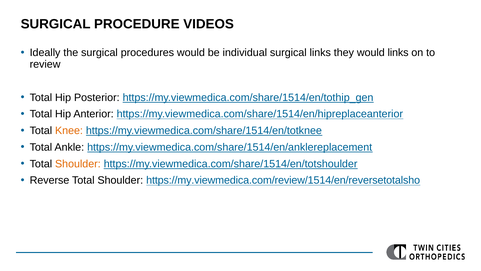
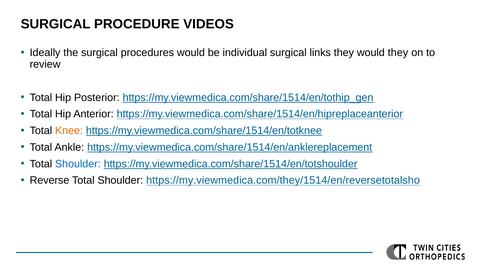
would links: links -> they (398, 53)
Shoulder colour: orange -> blue (78, 164)
https://my.viewmedica.com/review/1514/en/reversetotalsho: https://my.viewmedica.com/review/1514/en/reversetotalsho -> https://my.viewmedica.com/they/1514/en/reversetotalsho (283, 180)
